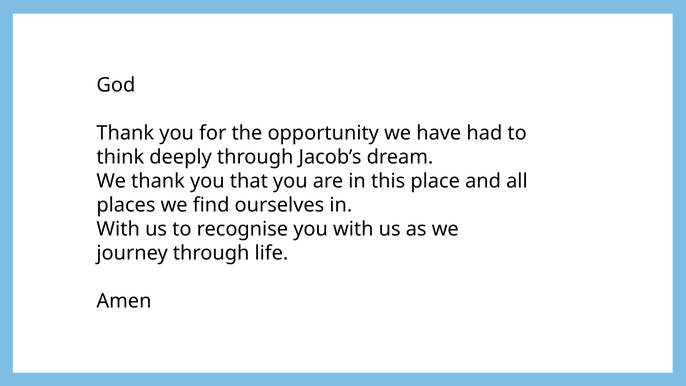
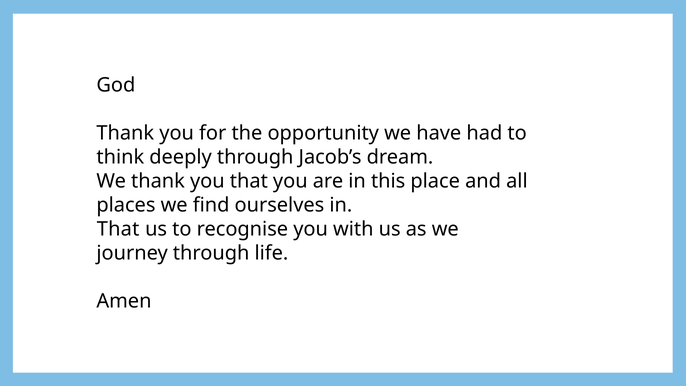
With: With -> That (118, 229)
